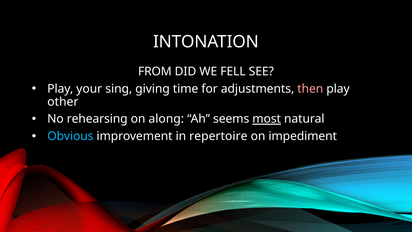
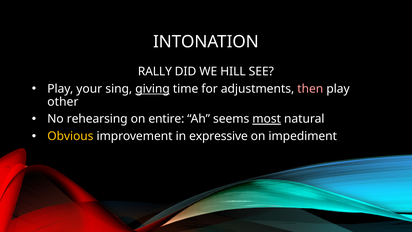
FROM: FROM -> RALLY (155, 71)
FELL: FELL -> HILL (233, 71)
giving underline: none -> present (153, 89)
along: along -> entire (166, 119)
Obvious colour: light blue -> yellow (70, 136)
repertoire: repertoire -> expressive (218, 136)
